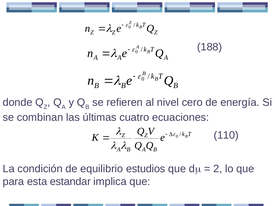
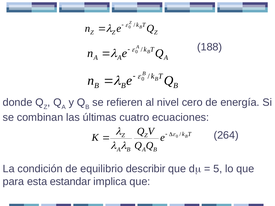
110: 110 -> 264 (226, 135)
estudios: estudios -> describir (146, 169)
2: 2 -> 5 (218, 169)
